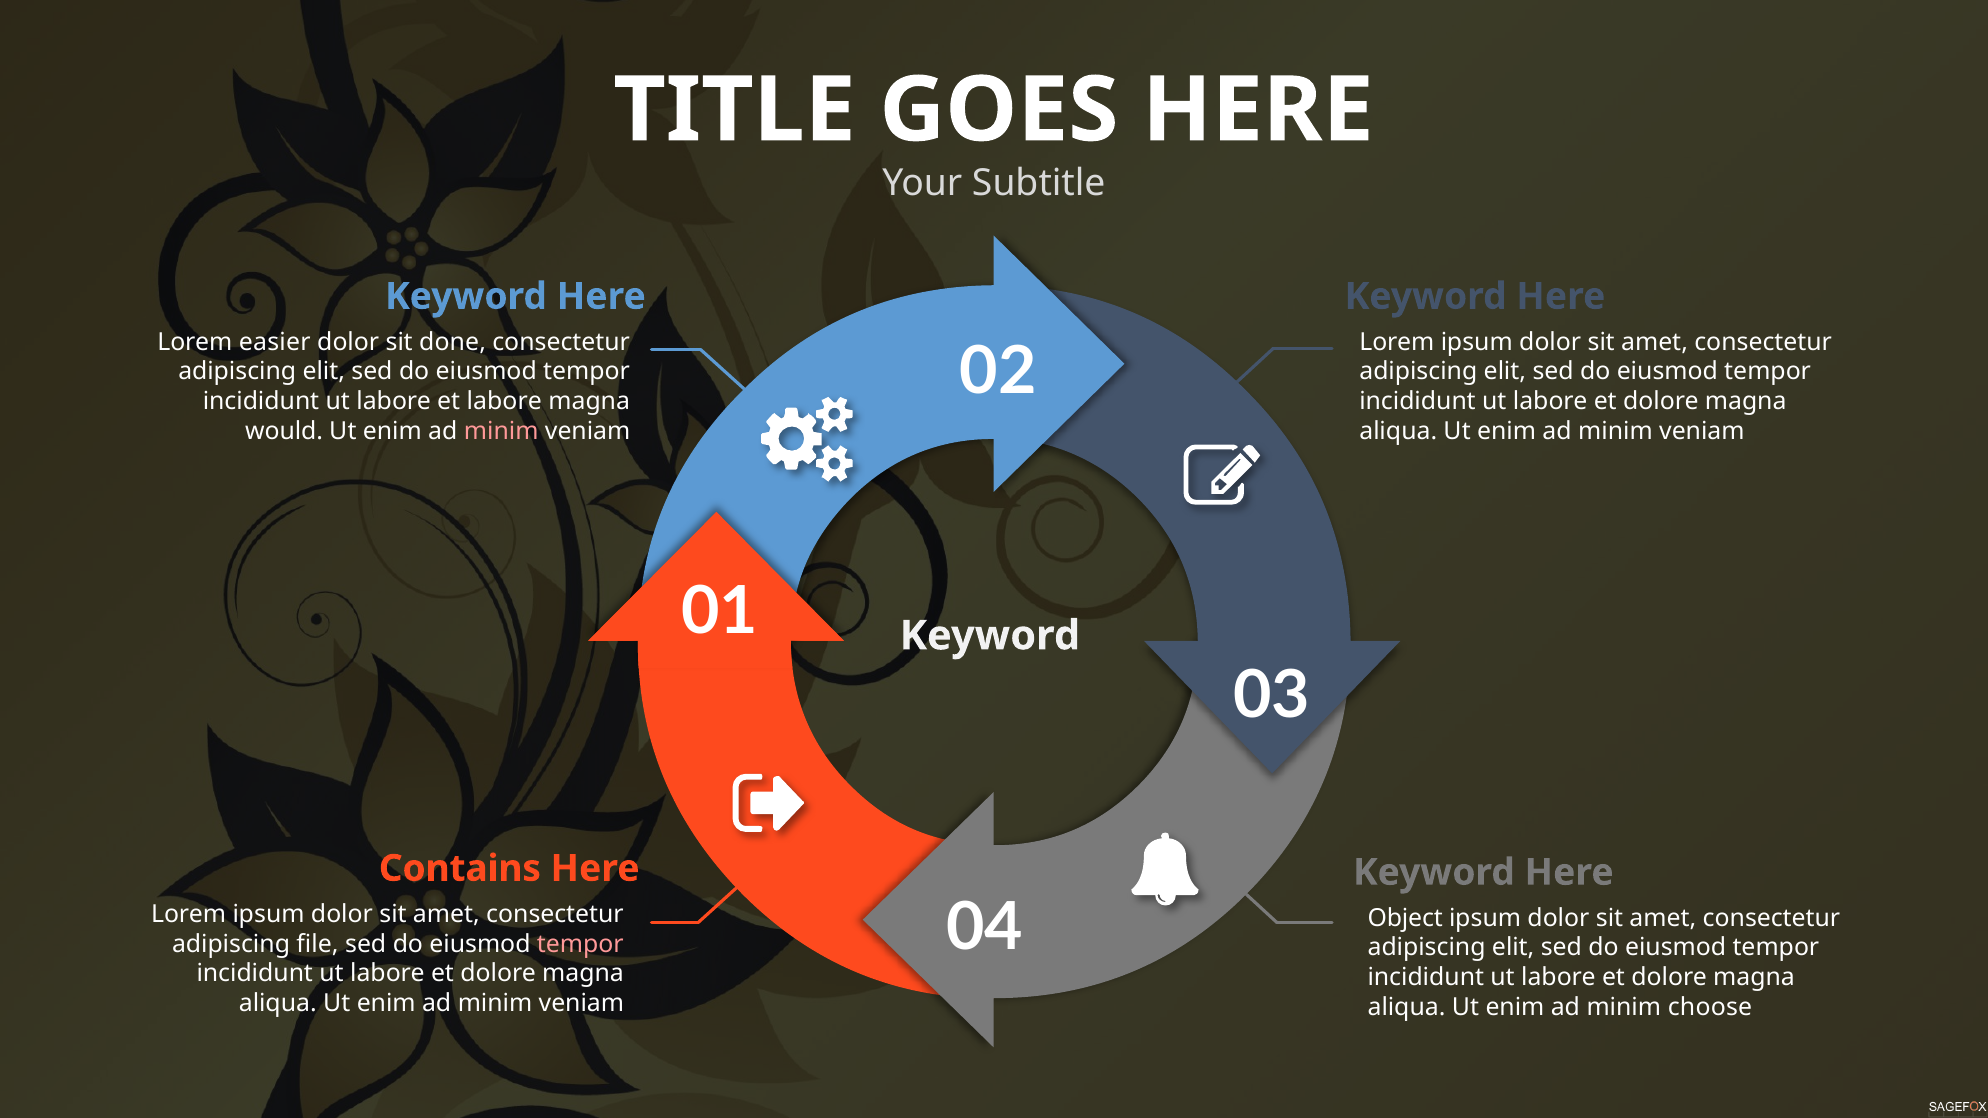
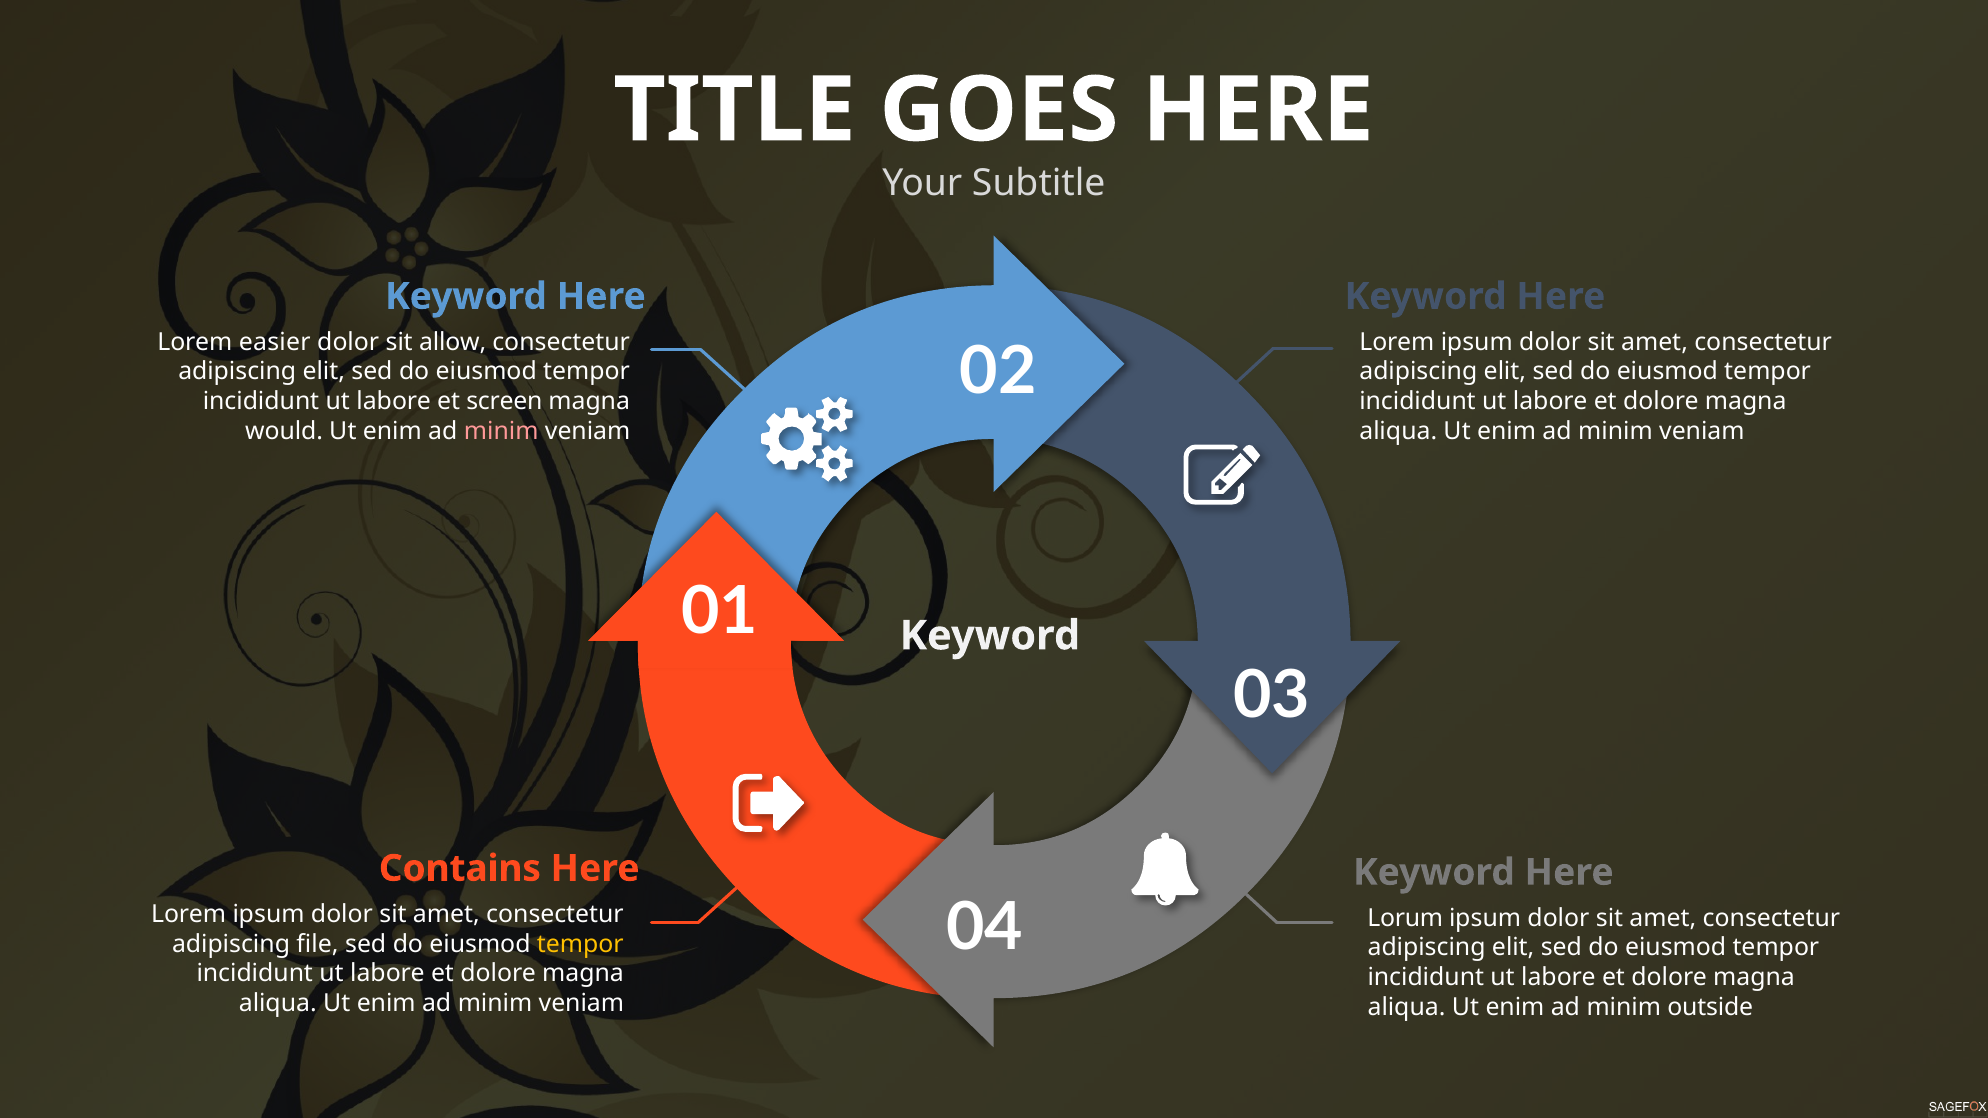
done: done -> allow (453, 342)
et labore: labore -> screen (504, 402)
Object: Object -> Lorum (1405, 918)
tempor colour: pink -> yellow (580, 944)
choose: choose -> outside (1710, 1008)
